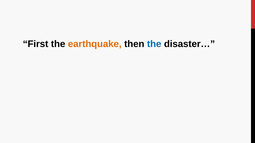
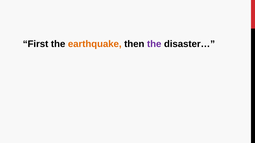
the colour: blue -> purple (154, 44)
